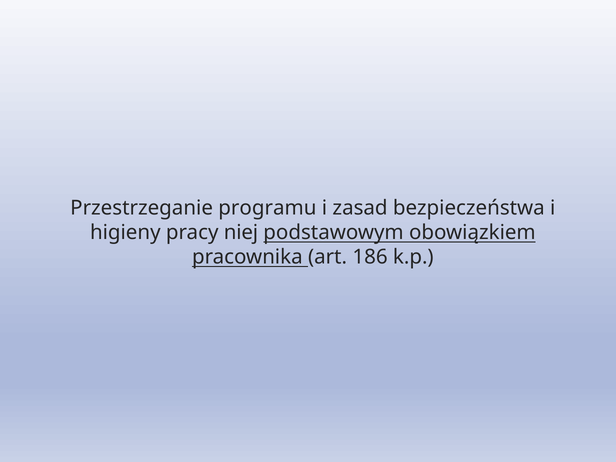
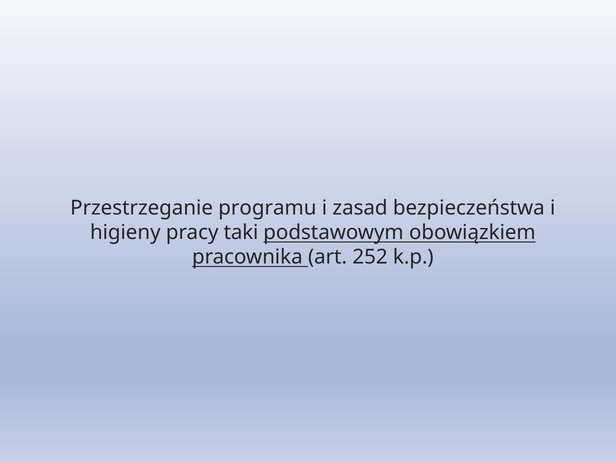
niej: niej -> taki (241, 232)
186: 186 -> 252 (370, 257)
